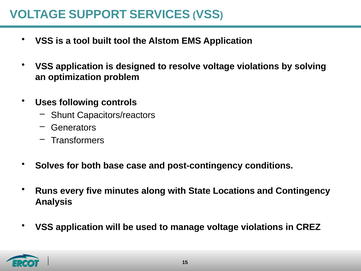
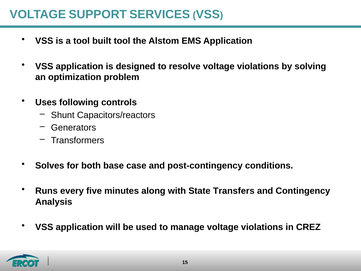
Locations: Locations -> Transfers (234, 191)
